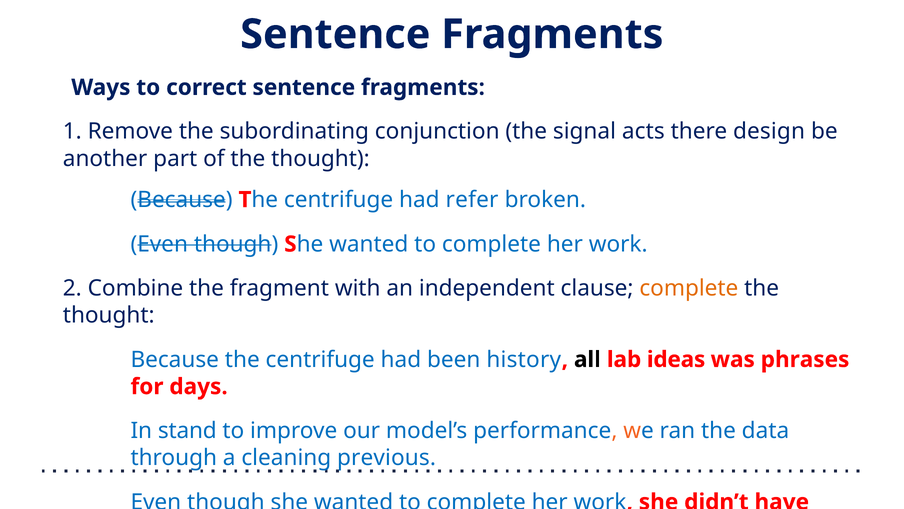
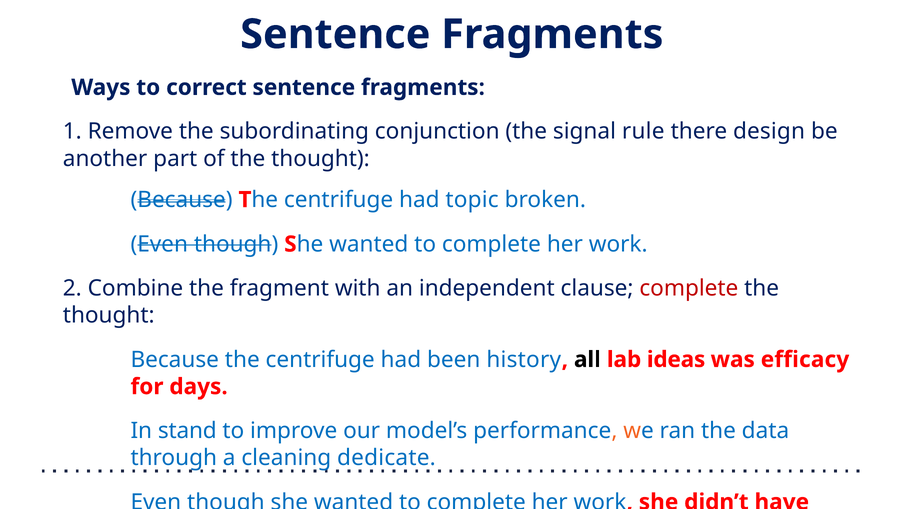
acts: acts -> rule (643, 131)
refer: refer -> topic (472, 200)
complete colour: orange -> red (689, 288)
phrases: phrases -> efficacy (805, 359)
previous: previous -> dedicate (386, 457)
